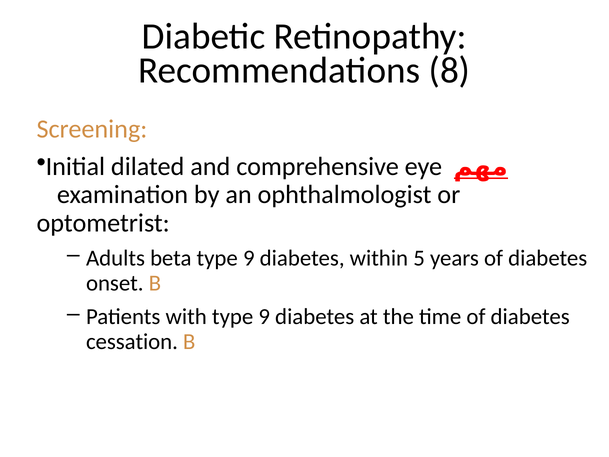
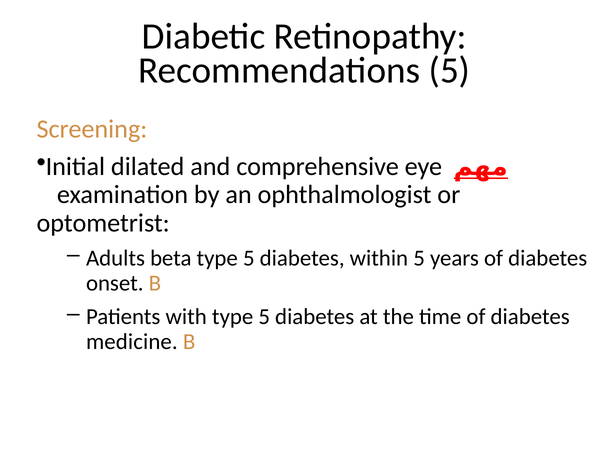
Recommendations 8: 8 -> 5 (450, 70)
9: 9 -> 5 (249, 258)
with type 9: 9 -> 5 (264, 317)
cessation: cessation -> medicine (132, 341)
